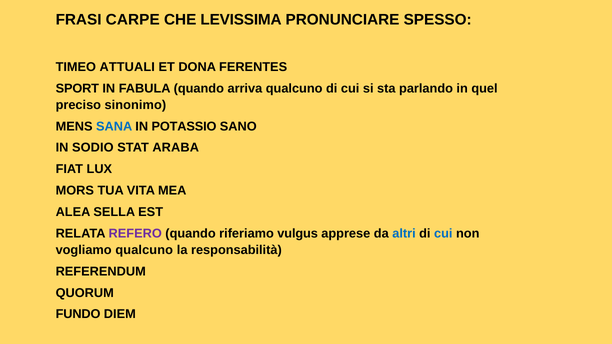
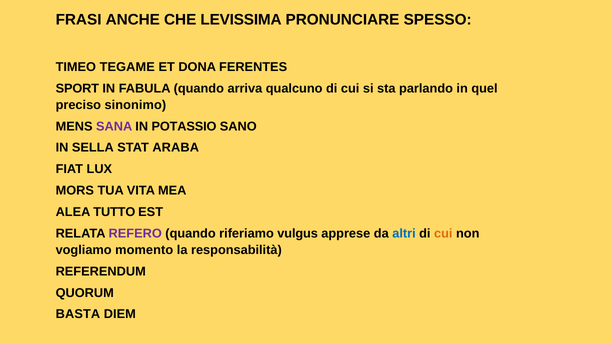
CARPE: CARPE -> ANCHE (133, 20)
ATTUALI: ATTUALI -> TEGAME (127, 67)
SANA colour: blue -> purple (114, 126)
SODIO: SODIO -> SELLA (93, 148)
SELLA: SELLA -> TUTTO (114, 212)
cui colour: blue -> orange (443, 234)
vogliamo qualcuno: qualcuno -> momento (144, 250)
FUNDO: FUNDO -> BASTA (78, 315)
